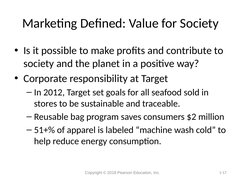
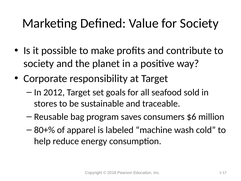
$2: $2 -> $6 (191, 117)
51+%: 51+% -> 80+% (44, 130)
